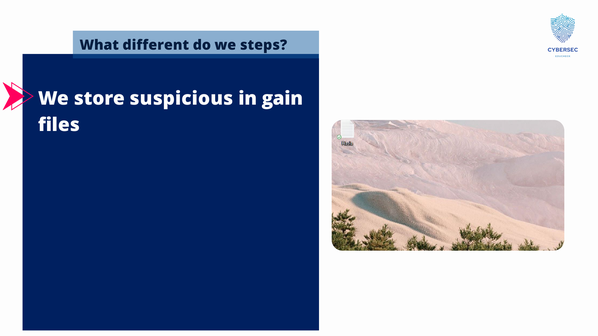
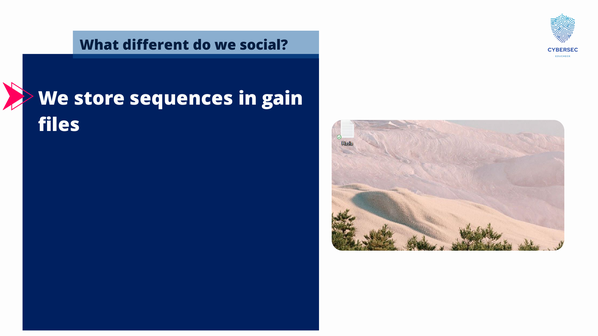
steps: steps -> social (264, 45)
suspicious: suspicious -> sequences (181, 99)
